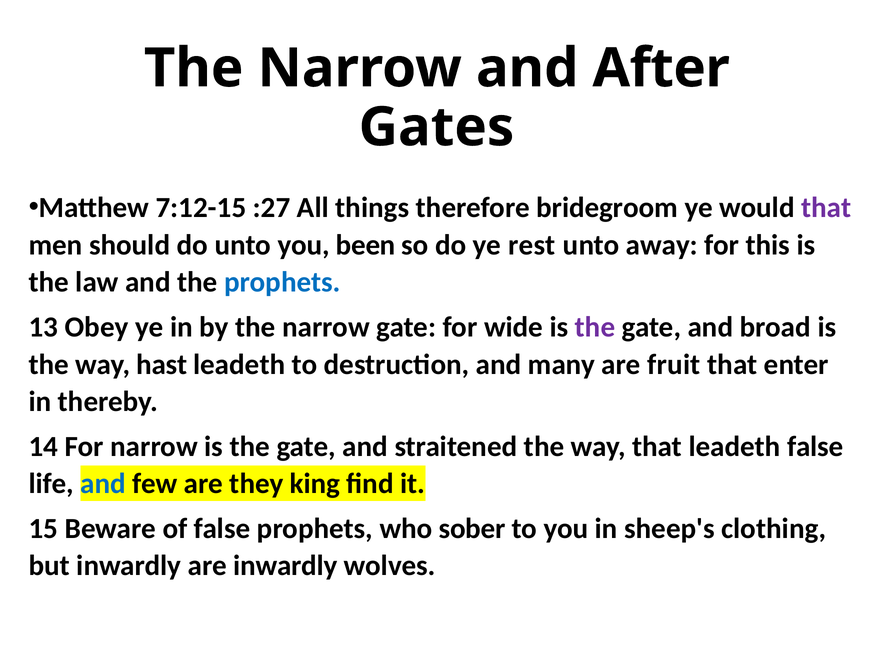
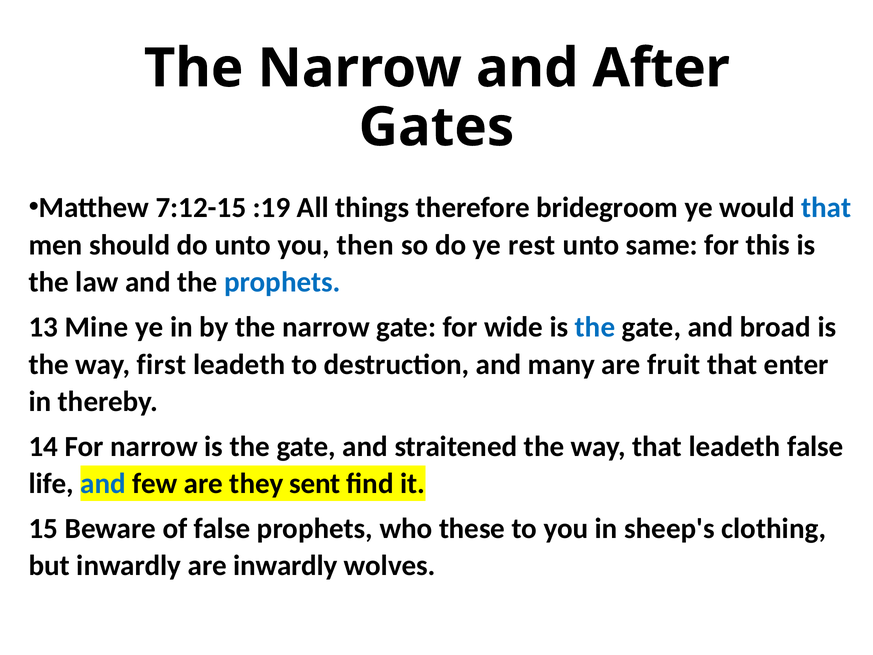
:27: :27 -> :19 (272, 208)
that colour: purple -> blue (826, 208)
been: been -> then (365, 245)
away: away -> same (662, 245)
Obey: Obey -> Mine (97, 327)
the colour: purple -> blue (595, 327)
hast: hast -> first (162, 364)
king: king -> sent (315, 484)
sober: sober -> these (472, 528)
